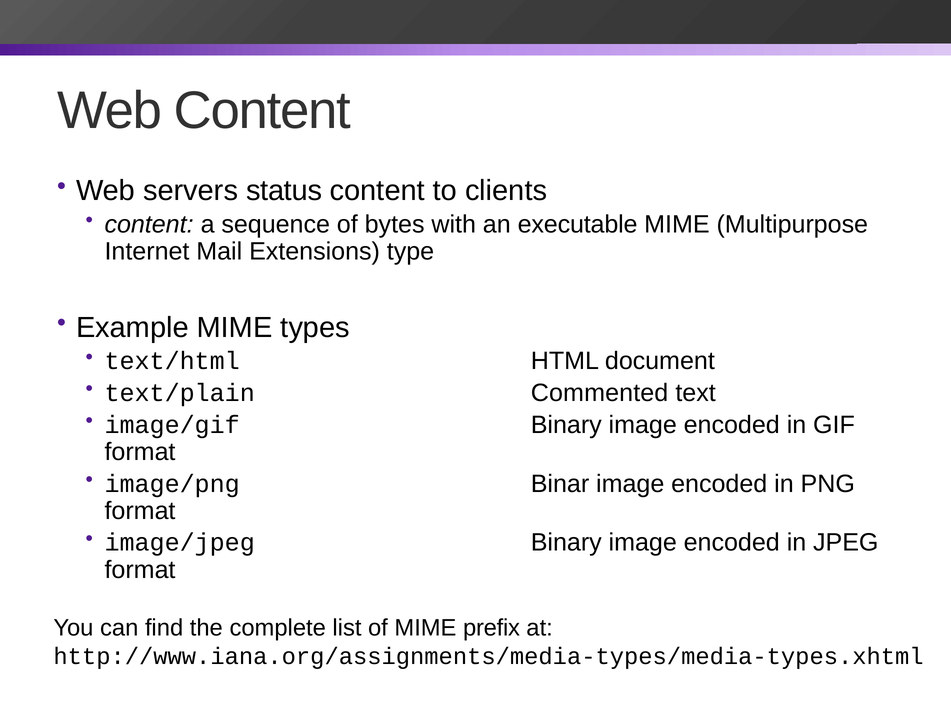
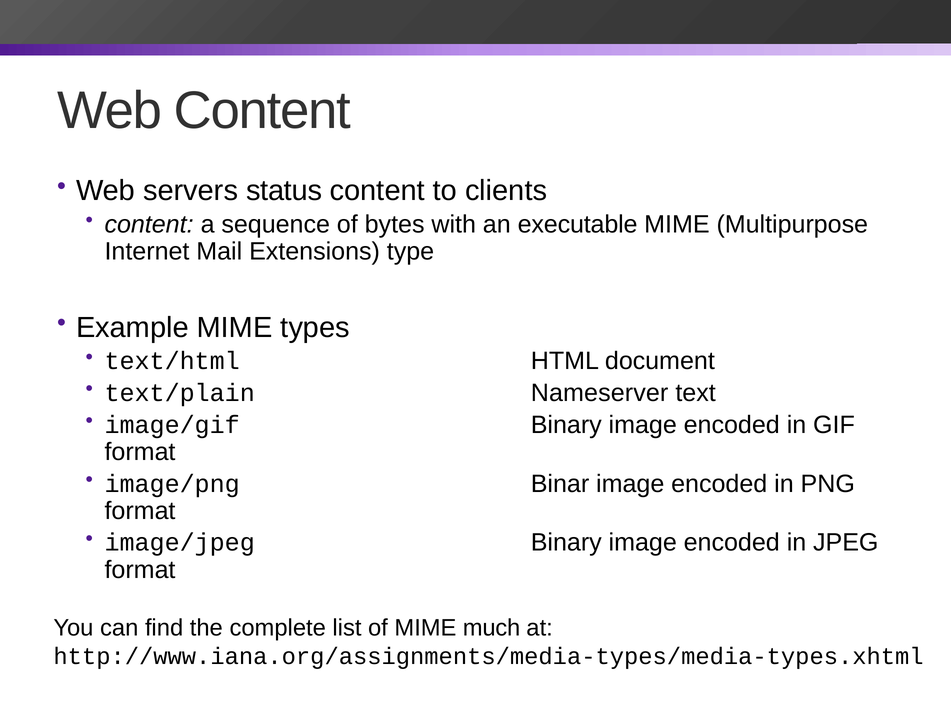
Commented: Commented -> Nameserver (600, 392)
prefix: prefix -> much (492, 627)
